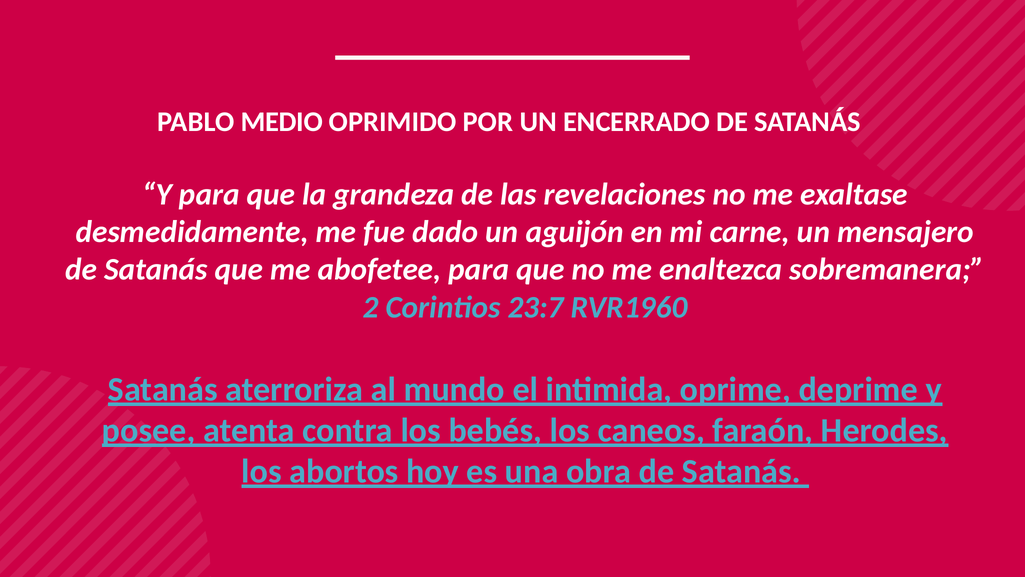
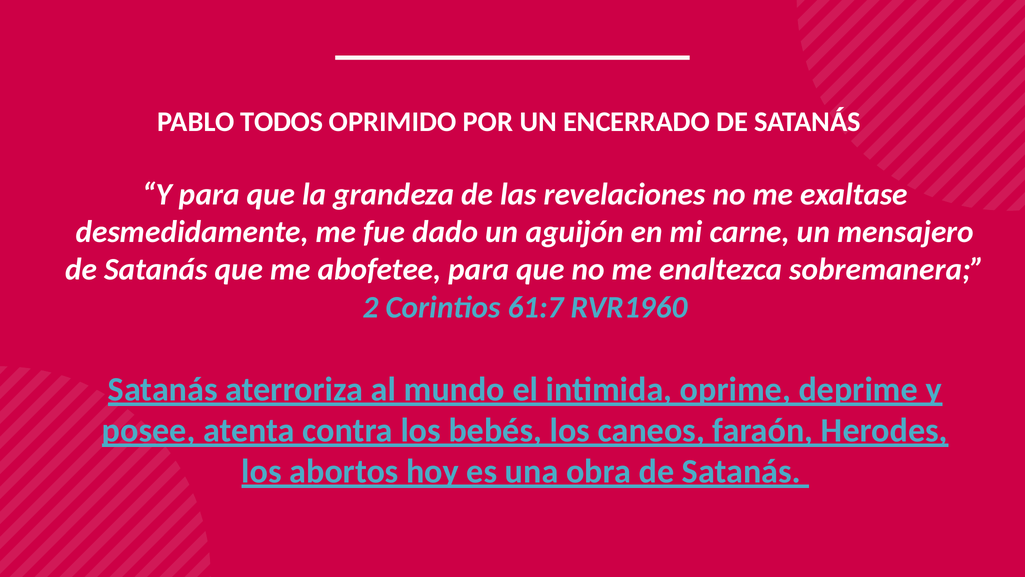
MEDIO: MEDIO -> TODOS (282, 122)
23:7: 23:7 -> 61:7 (536, 307)
